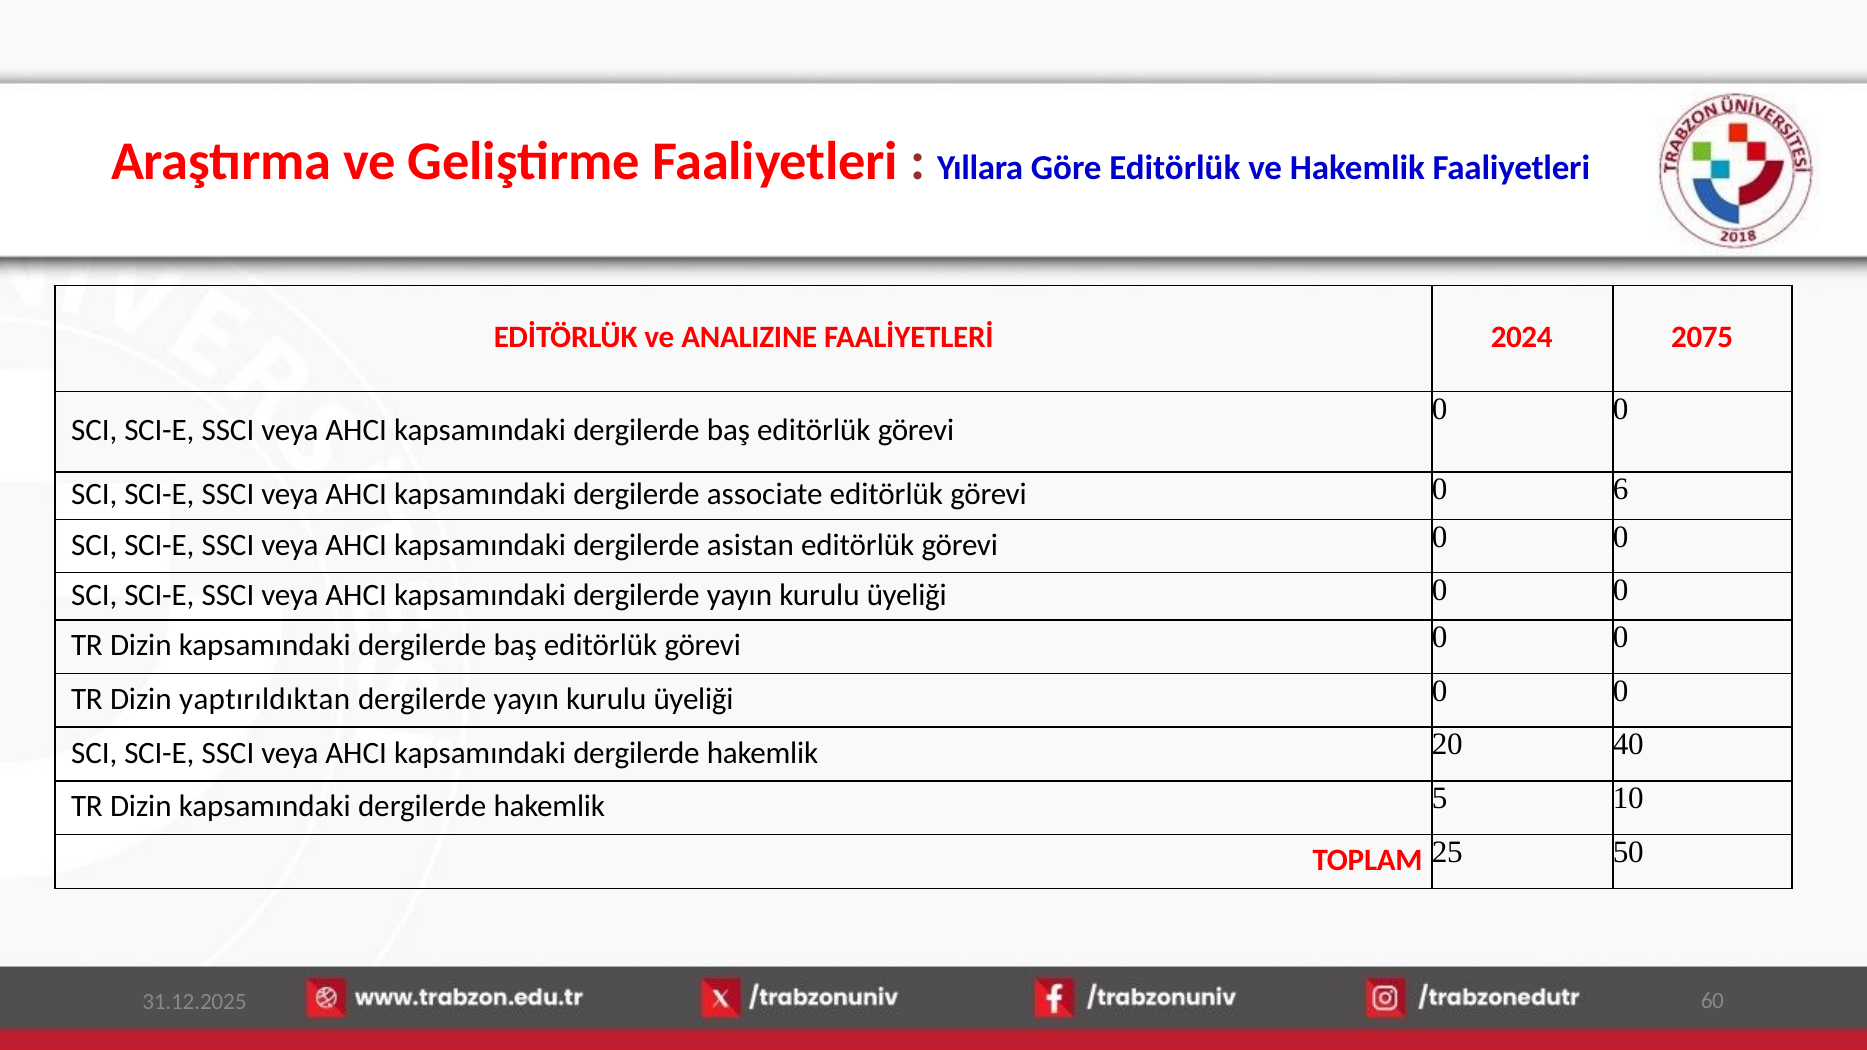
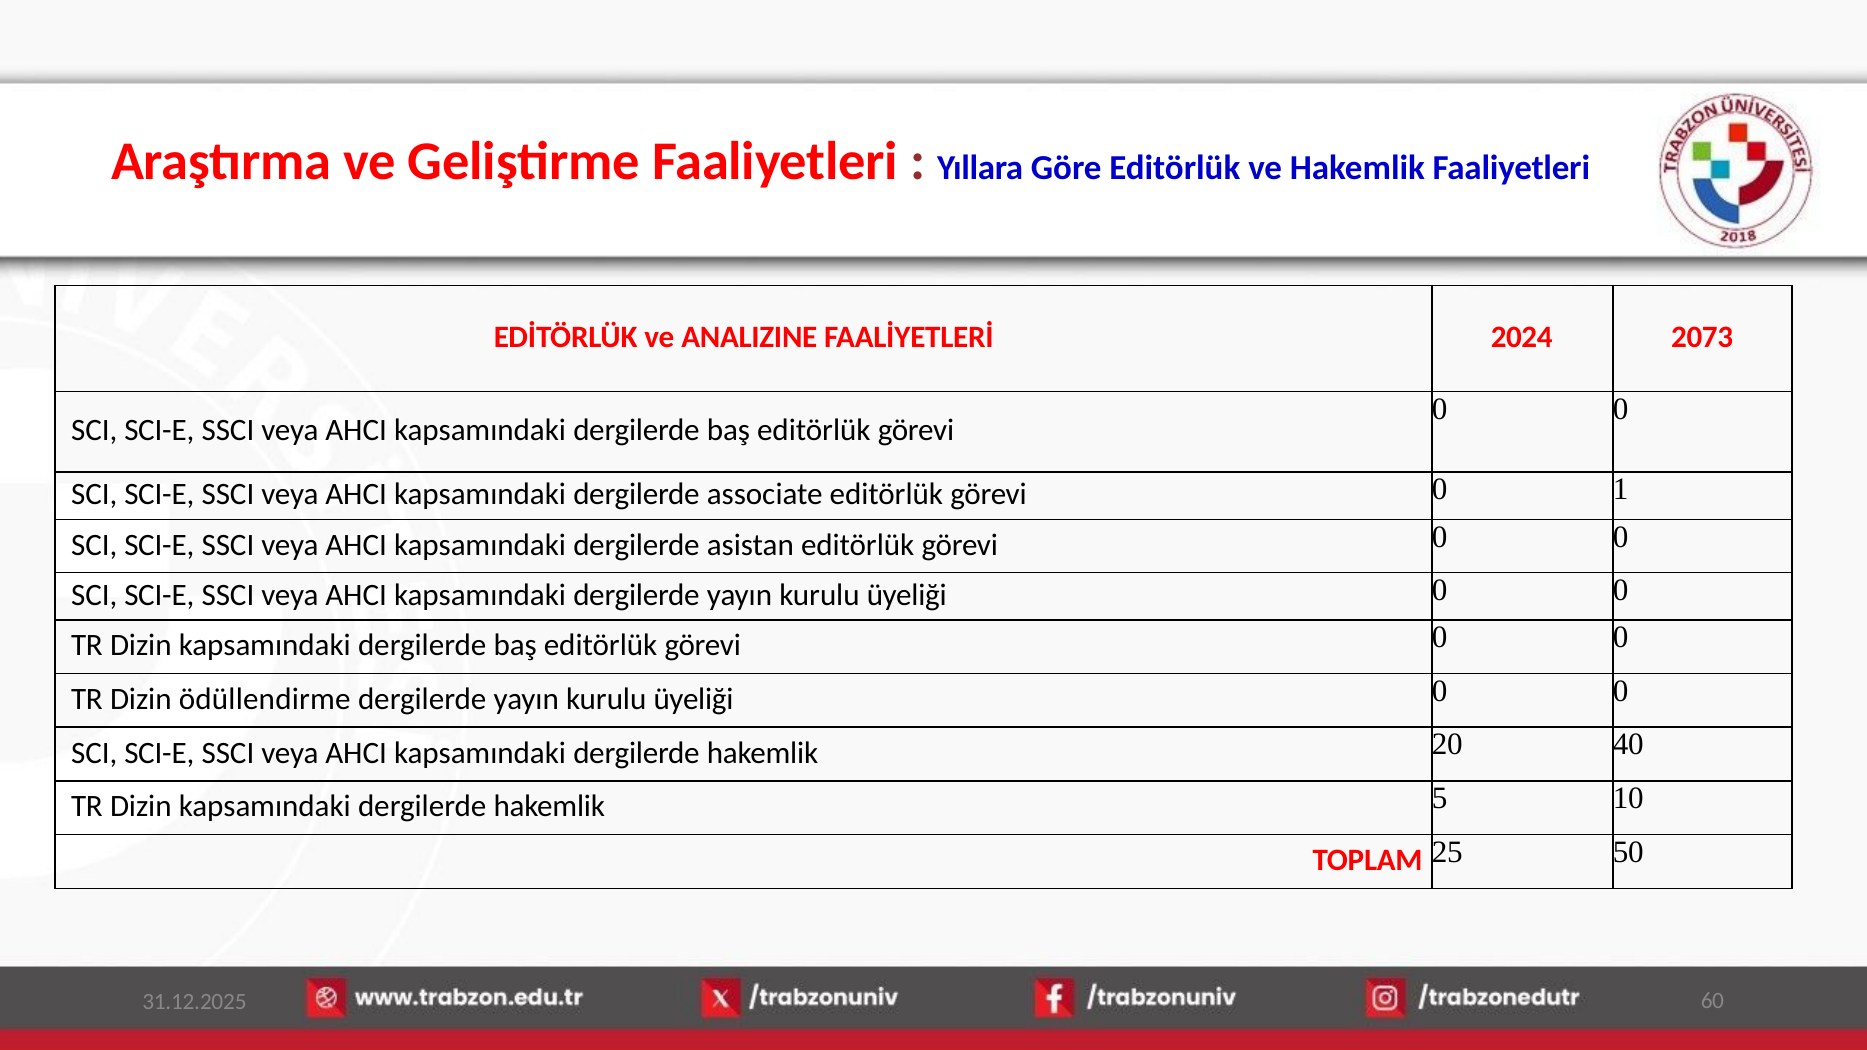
2075: 2075 -> 2073 (1702, 337)
6: 6 -> 1 (1621, 490)
yaptırıldıktan: yaptırıldıktan -> ödüllendirme (265, 699)
